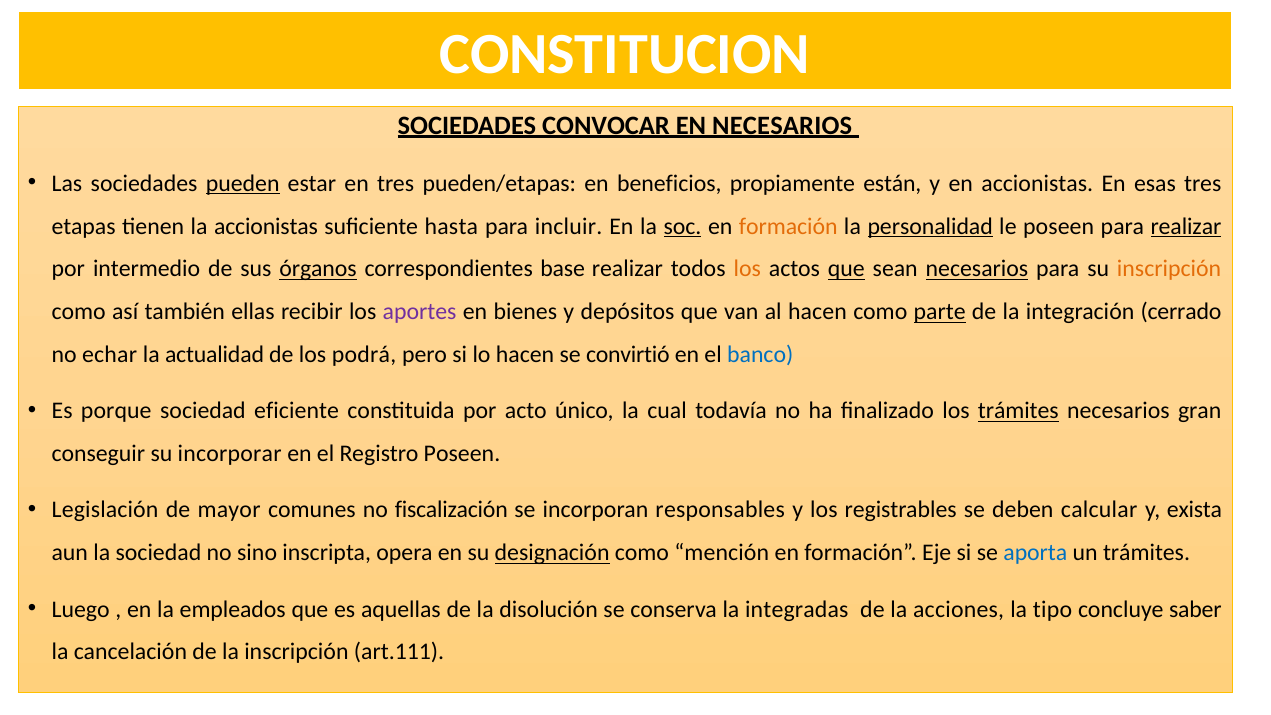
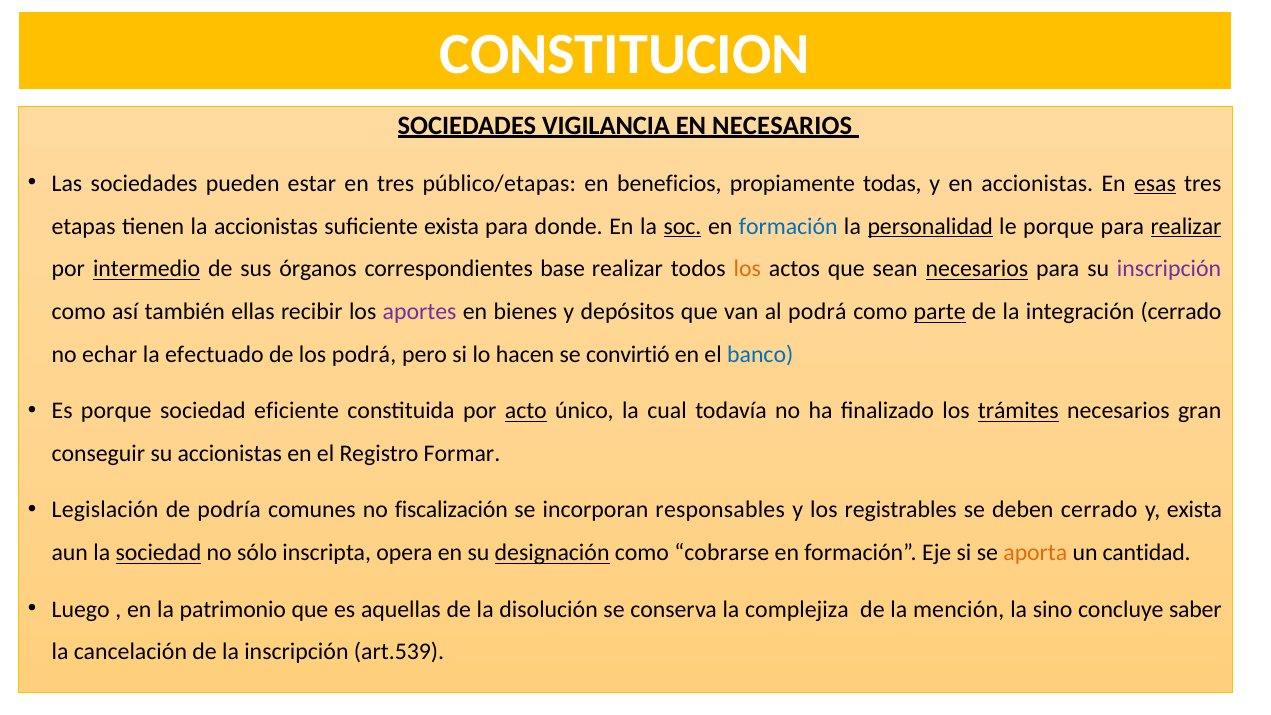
CONVOCAR: CONVOCAR -> VIGILANCIA (606, 125)
pueden underline: present -> none (243, 183)
pueden/etapas: pueden/etapas -> público/etapas (499, 183)
están: están -> todas (892, 183)
esas underline: none -> present (1155, 183)
suficiente hasta: hasta -> exista (452, 226)
incluir: incluir -> donde (569, 226)
formación colour: orange -> blue (788, 226)
le poseen: poseen -> porque (1059, 226)
intermedio underline: none -> present (147, 269)
órganos underline: present -> none (318, 269)
que underline: present -> none (846, 269)
inscripción colour: orange -> purple (1169, 269)
al hacen: hacen -> podrá (817, 312)
actualidad: actualidad -> efectuado (214, 355)
acto underline: none -> present (526, 411)
su incorporar: incorporar -> accionistas (230, 454)
Registro Poseen: Poseen -> Formar (462, 454)
mayor: mayor -> podría (229, 510)
deben calcular: calcular -> cerrado (1099, 510)
sociedad underline: none -> present (158, 553)
sino: sino -> sólo (257, 553)
mención: mención -> cobrarse (722, 553)
aporta colour: blue -> orange (1035, 553)
un trámites: trámites -> cantidad (1147, 553)
empleados: empleados -> patrimonio (233, 609)
integradas: integradas -> complejiza (797, 609)
acciones: acciones -> mención (959, 609)
tipo: tipo -> sino (1053, 609)
art.111: art.111 -> art.539 (399, 652)
